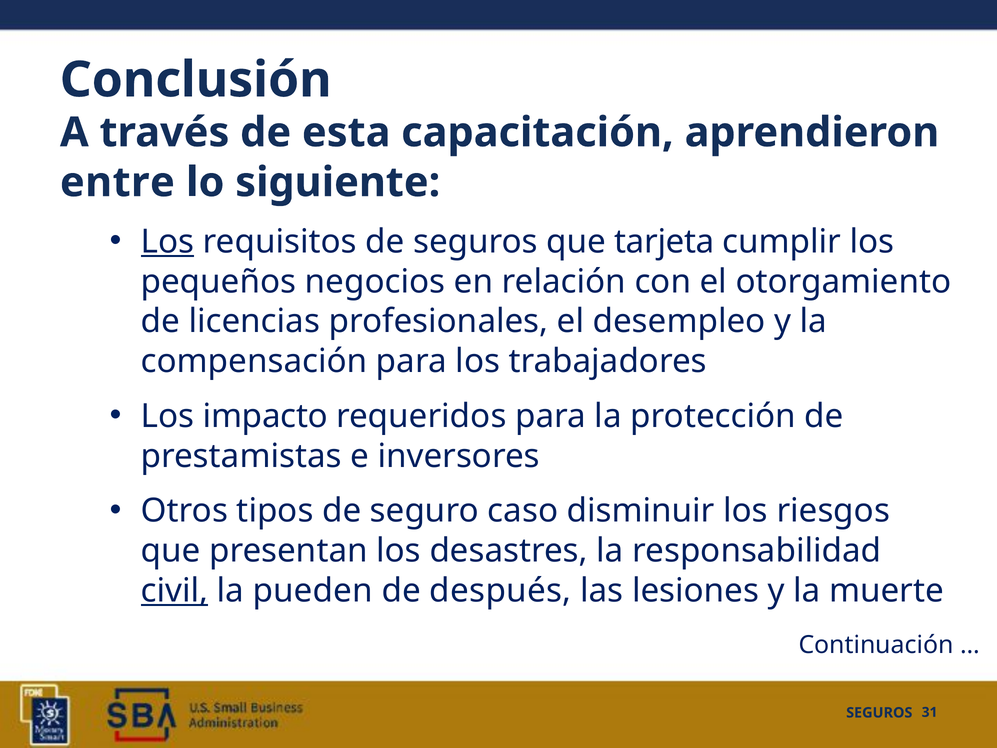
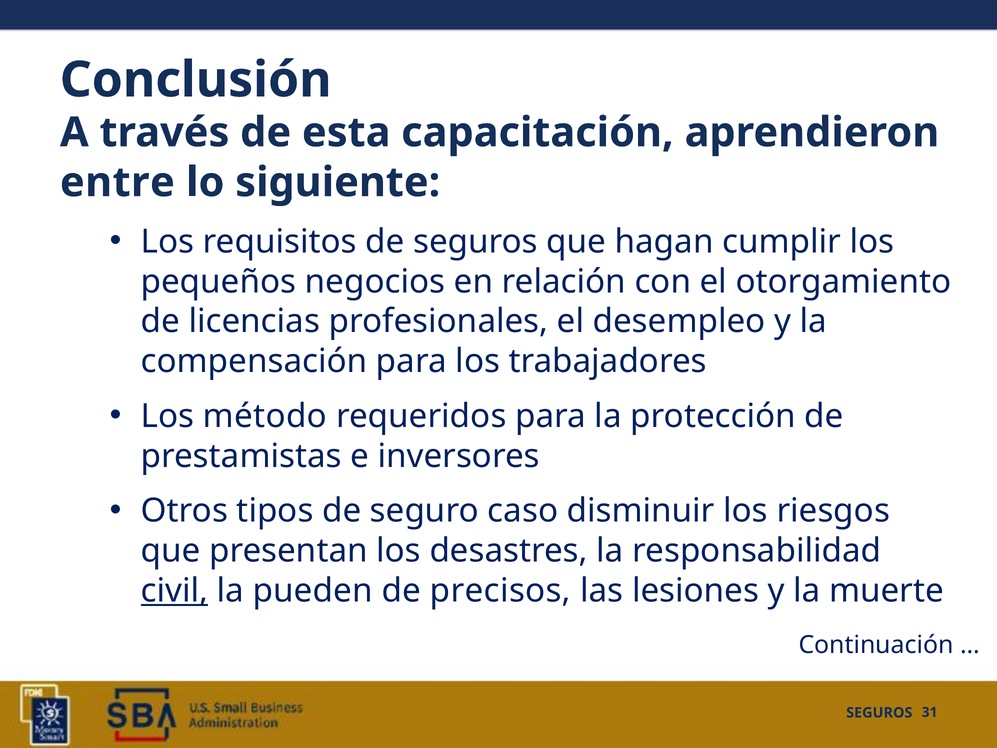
Los underline: present -> none (168, 242)
tarjeta: tarjeta -> hagan (664, 242)
impacto: impacto -> método (265, 416)
después: después -> precisos (500, 591)
